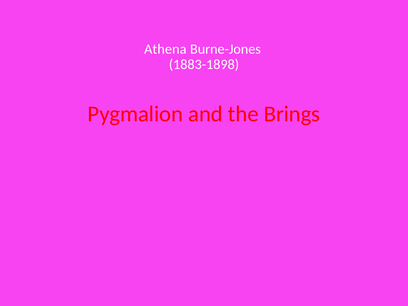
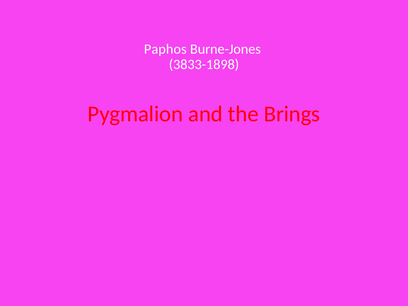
Athena: Athena -> Paphos (165, 49)
1883-1898: 1883-1898 -> 3833-1898 (204, 65)
